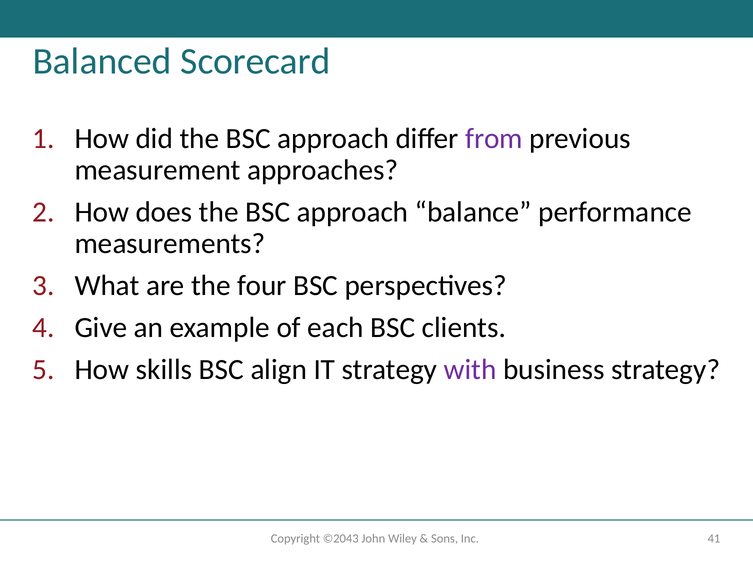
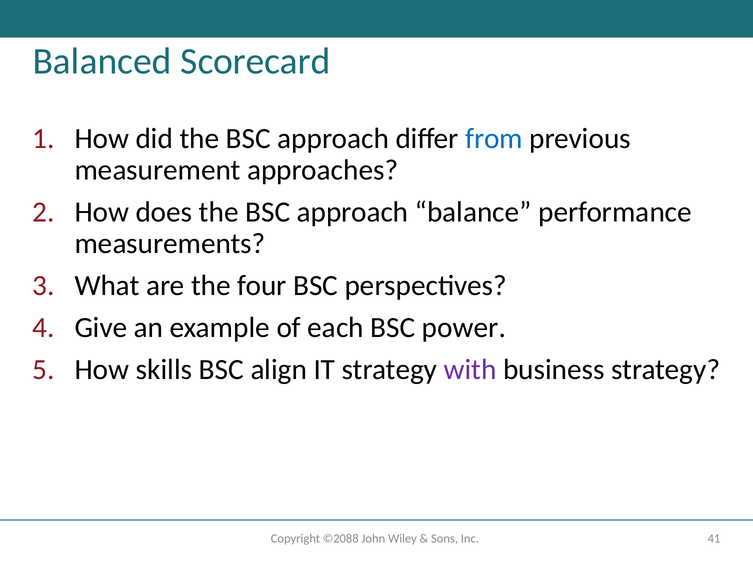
from colour: purple -> blue (494, 139)
clients: clients -> power (464, 328)
©2043: ©2043 -> ©2088 (341, 539)
